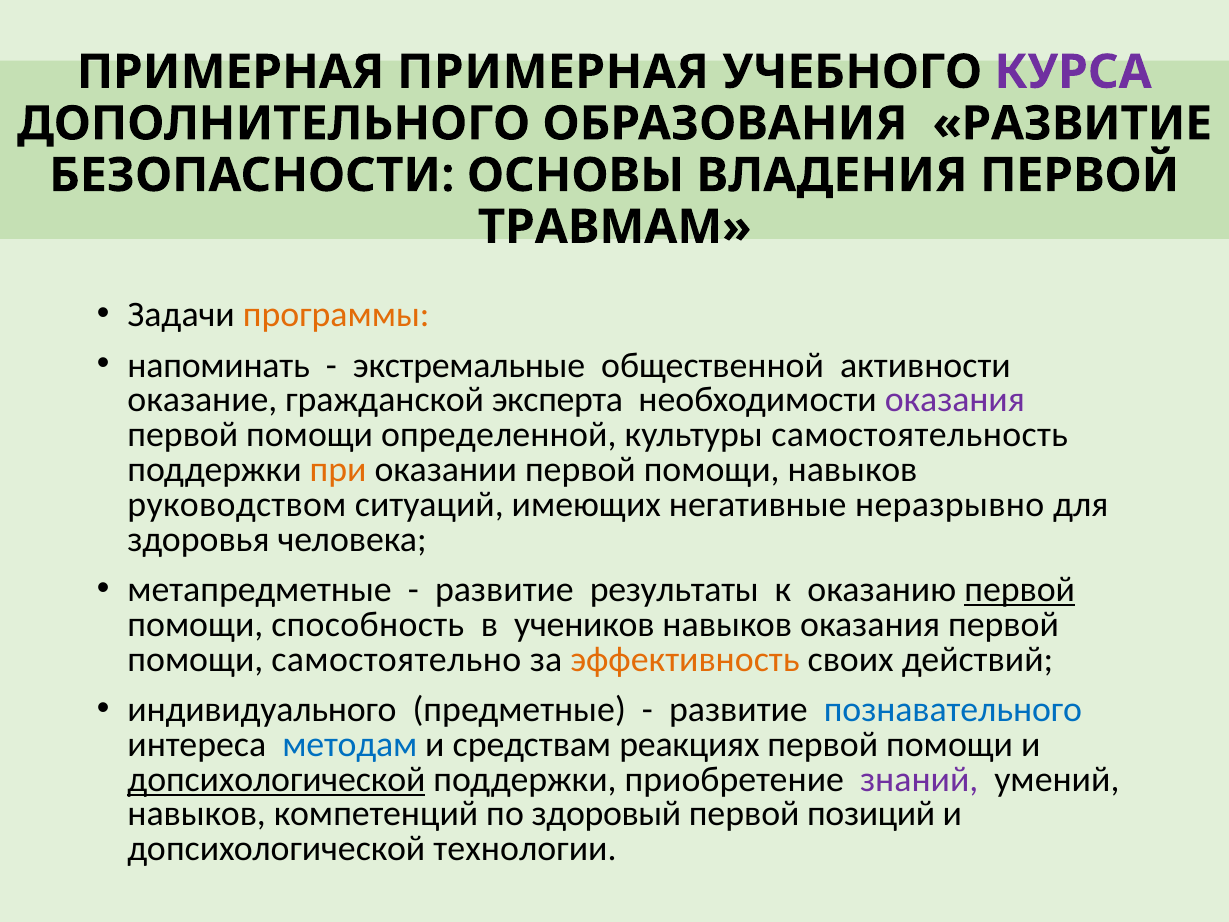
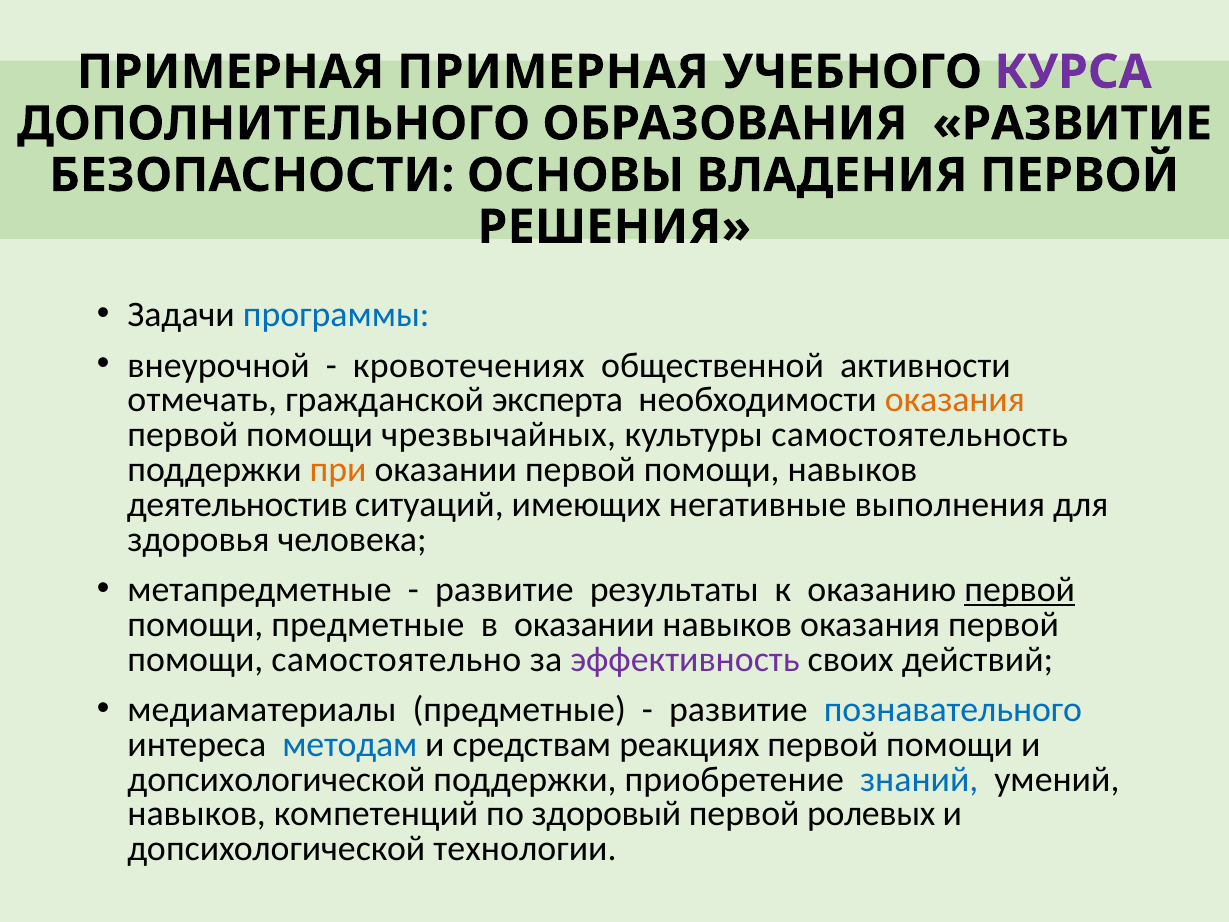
ТРАВМАМ: ТРАВМАМ -> РЕШЕНИЯ (614, 227)
программы colour: orange -> blue (336, 315)
напоминать: напоминать -> внеурочной (219, 365)
экстремальные: экстремальные -> кровотечениях (469, 365)
оказание: оказание -> отмечать (202, 400)
оказания colour: purple -> orange (955, 400)
определенной: определенной -> чрезвычайных (499, 435)
руководством: руководством -> деятельностив (237, 504)
неразрывно: неразрывно -> выполнения (950, 504)
помощи способность: способность -> предметные (368, 624)
в учеников: учеников -> оказании (584, 624)
эффективность colour: orange -> purple (685, 659)
индивидуального: индивидуального -> медиаматериалы (262, 709)
допсихологической underline: present -> none (276, 779)
знаний colour: purple -> blue (919, 779)
позиций: позиций -> ролевых (871, 814)
